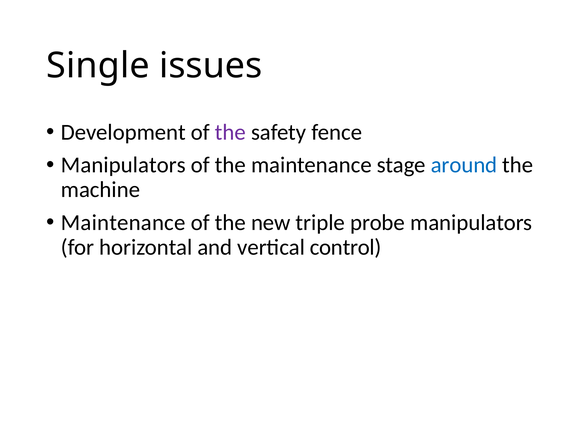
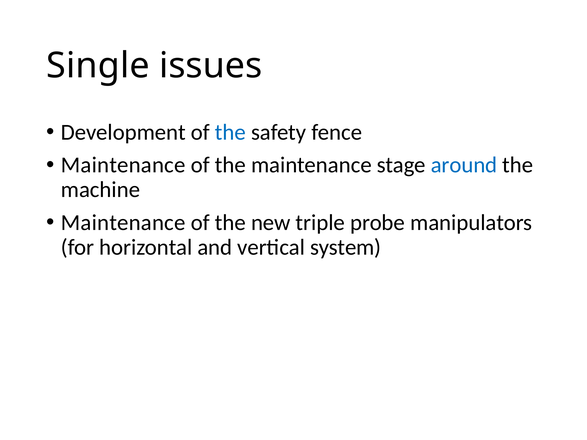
the colour: purple -> blue (230, 132)
Manipulators: Manipulators -> Maintenance (123, 165)
control: control -> system (346, 247)
